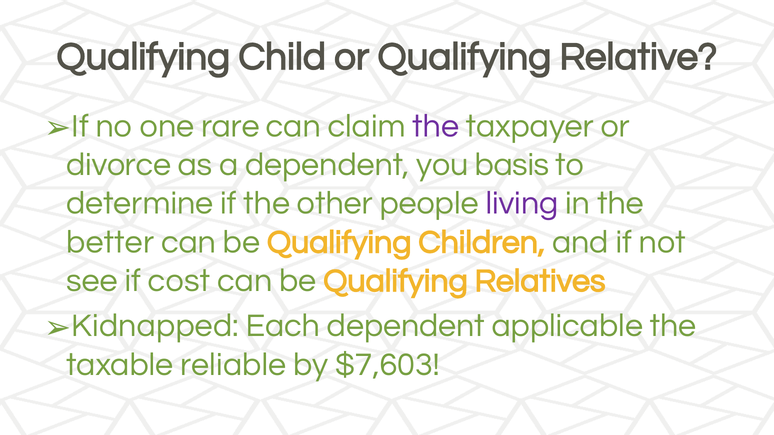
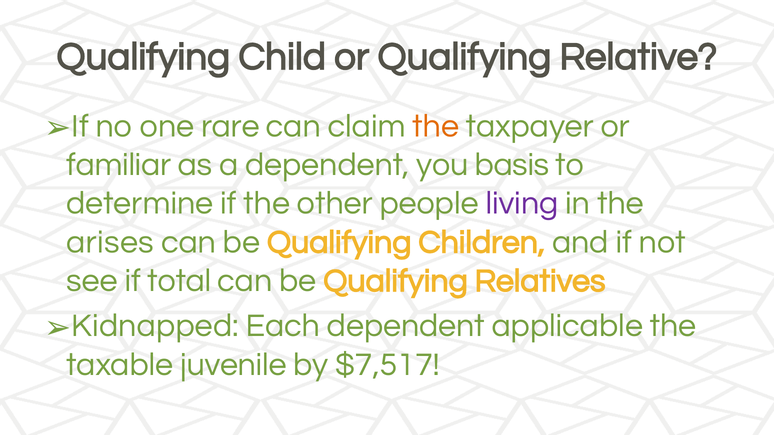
the colour: purple -> orange (436, 126)
divorce: divorce -> familiar (119, 165)
better: better -> arises (110, 242)
cost: cost -> total (179, 281)
reliable: reliable -> juvenile (233, 365)
$7,603: $7,603 -> $7,517 (388, 365)
